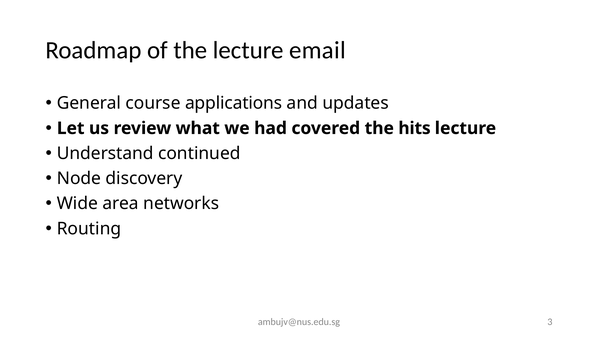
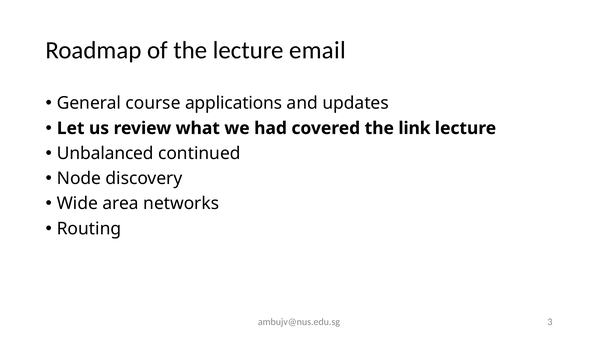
hits: hits -> link (414, 128)
Understand: Understand -> Unbalanced (105, 153)
